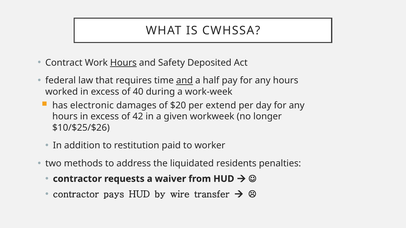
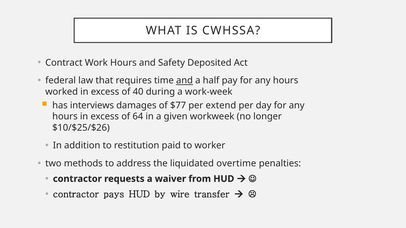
Hours underline: present -> none (123, 63)
electronic: electronic -> interviews (92, 106)
$20: $20 -> $77 (178, 106)
42: 42 -> 64 (138, 117)
residents: residents -> overtime (236, 164)
